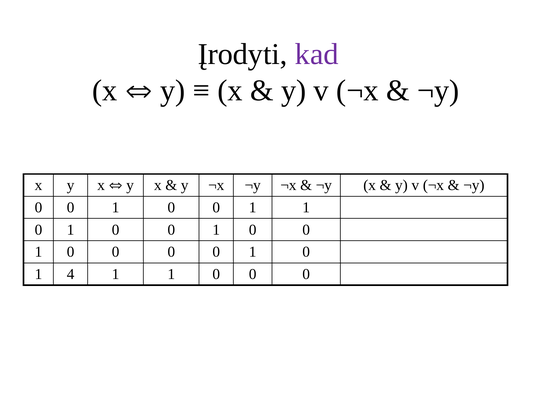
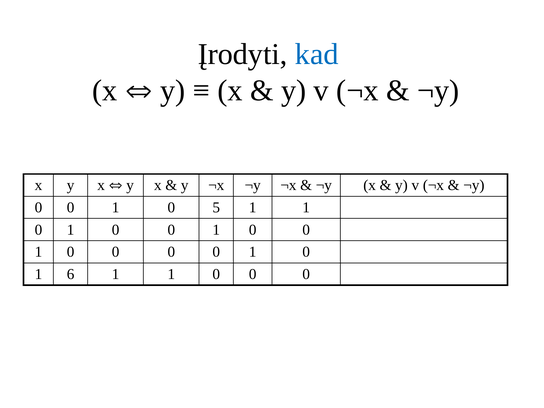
kad colour: purple -> blue (317, 54)
0: 0 -> 5 (216, 207)
4: 4 -> 6 (71, 274)
